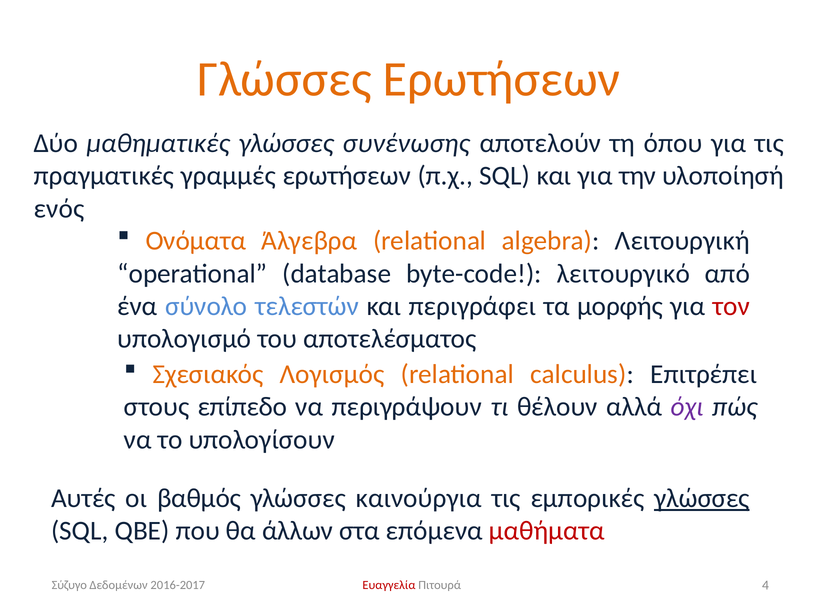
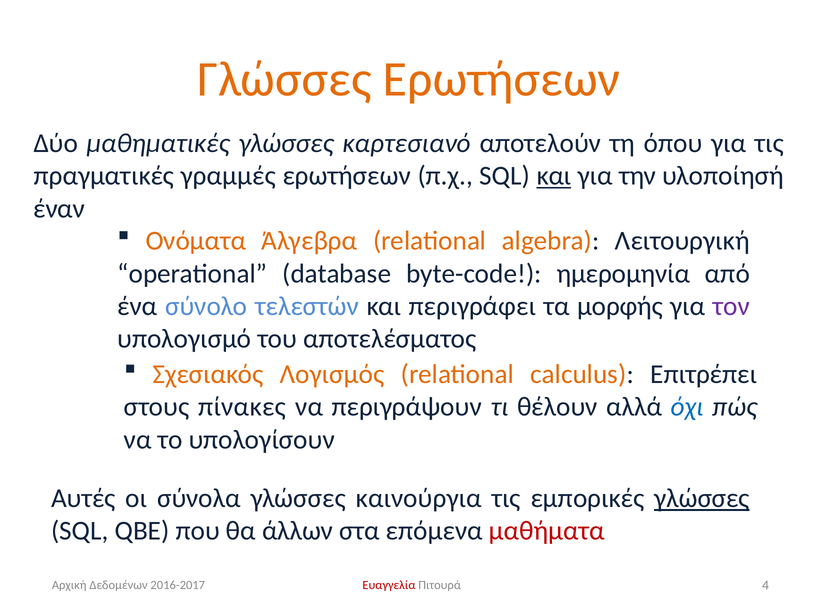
συνένωσης: συνένωσης -> καρτεσιανό (407, 143)
και underline: none -> present (554, 176)
ενός: ενός -> έναν (59, 209)
λειτουργικό: λειτουργικό -> ημερομηνία (623, 274)
τον colour: red -> purple (731, 307)
επίπεδο: επίπεδο -> πίνακες (242, 407)
όχι colour: purple -> blue (687, 407)
βαθμός: βαθμός -> σύνολα (199, 499)
Σύζυγο: Σύζυγο -> Αρχική (69, 586)
